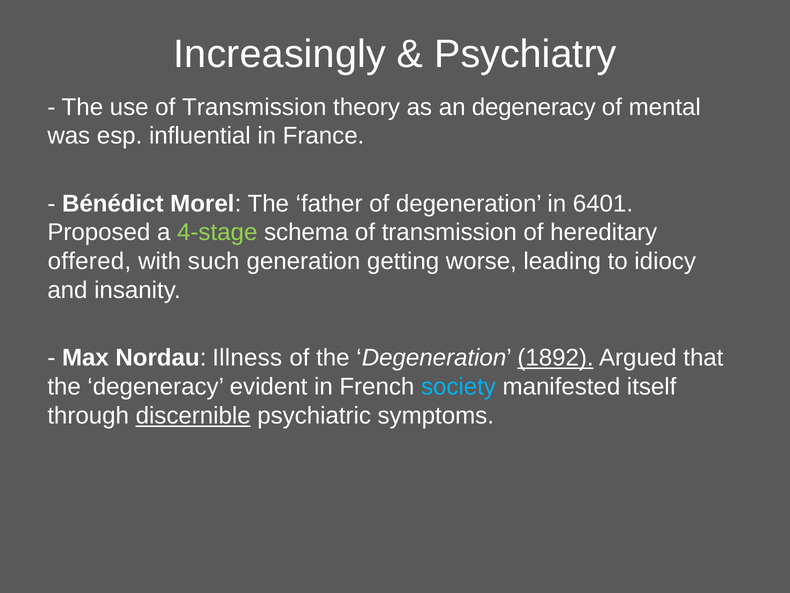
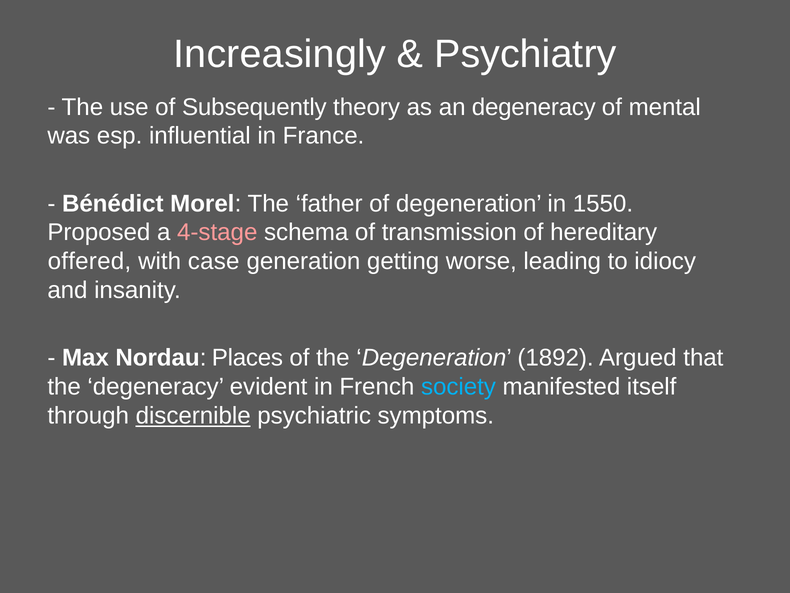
use of Transmission: Transmission -> Subsequently (254, 107)
6401: 6401 -> 1550 (603, 203)
4-stage colour: light green -> pink (217, 232)
such: such -> case (214, 261)
Illness: Illness -> Places (247, 358)
1892 underline: present -> none (556, 358)
